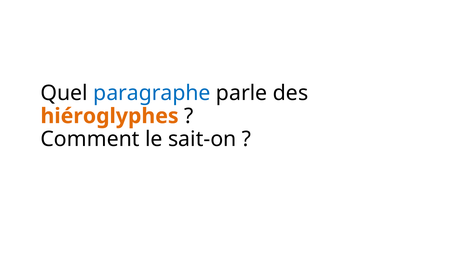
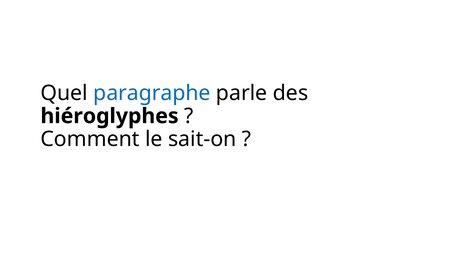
hiéroglyphes colour: orange -> black (110, 116)
